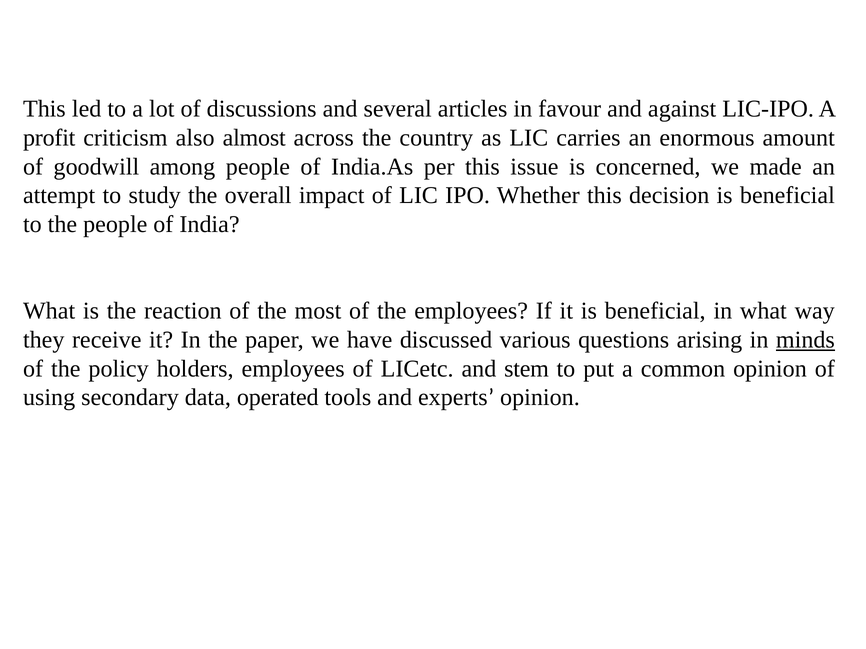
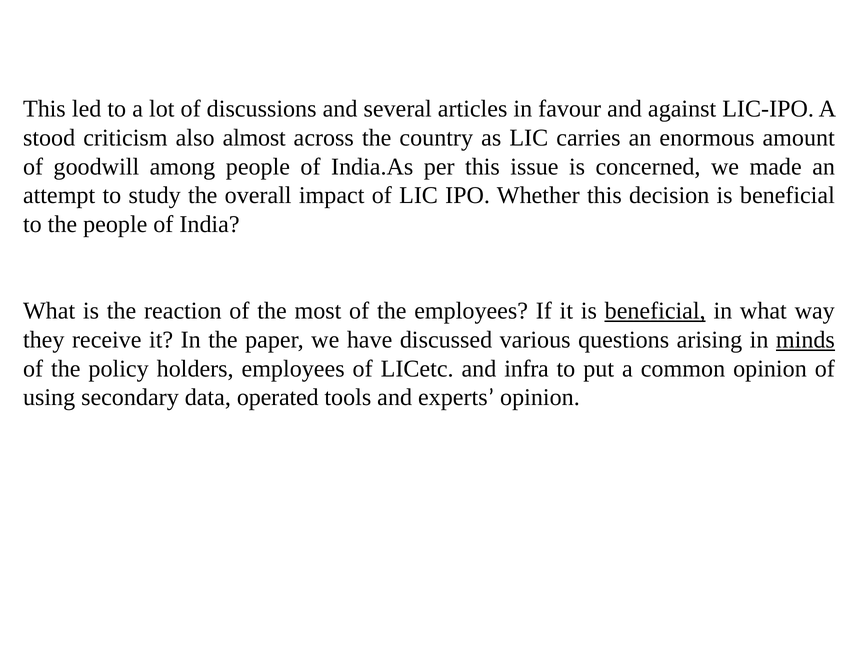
profit: profit -> stood (49, 138)
beneficial underline: none -> present (655, 311)
stem: stem -> infra (527, 369)
